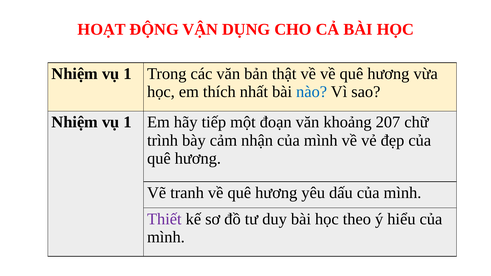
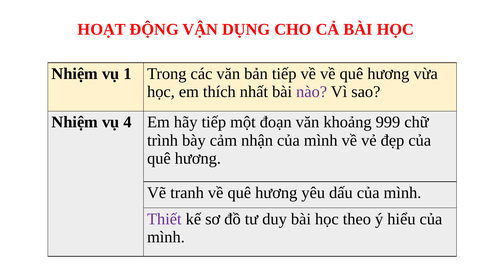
bản thật: thật -> tiếp (284, 74)
nào colour: blue -> purple (312, 92)
1: 1 -> 4 (127, 122)
207: 207 -> 999 (388, 122)
